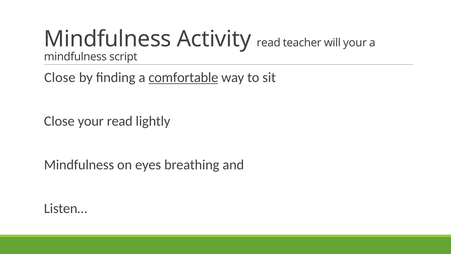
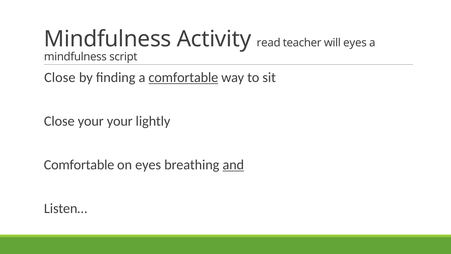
will your: your -> eyes (355, 43)
your read: read -> your (120, 121)
Mindfulness: Mindfulness -> Comfortable (79, 165)
and underline: none -> present (233, 165)
